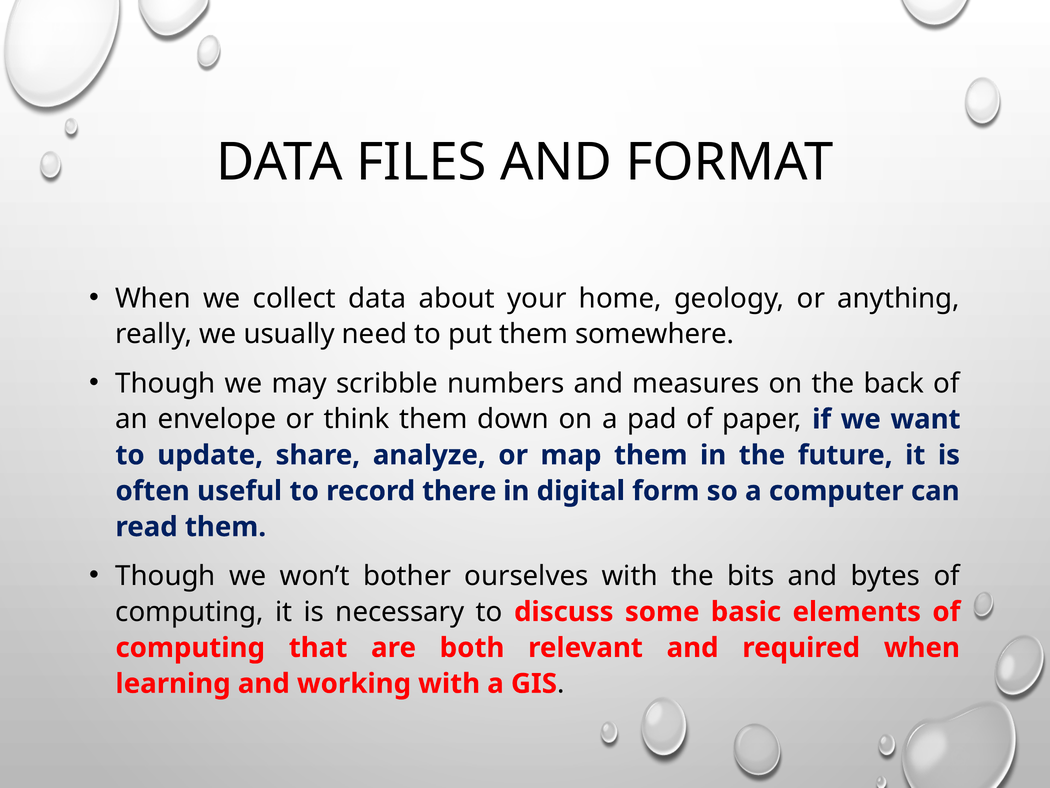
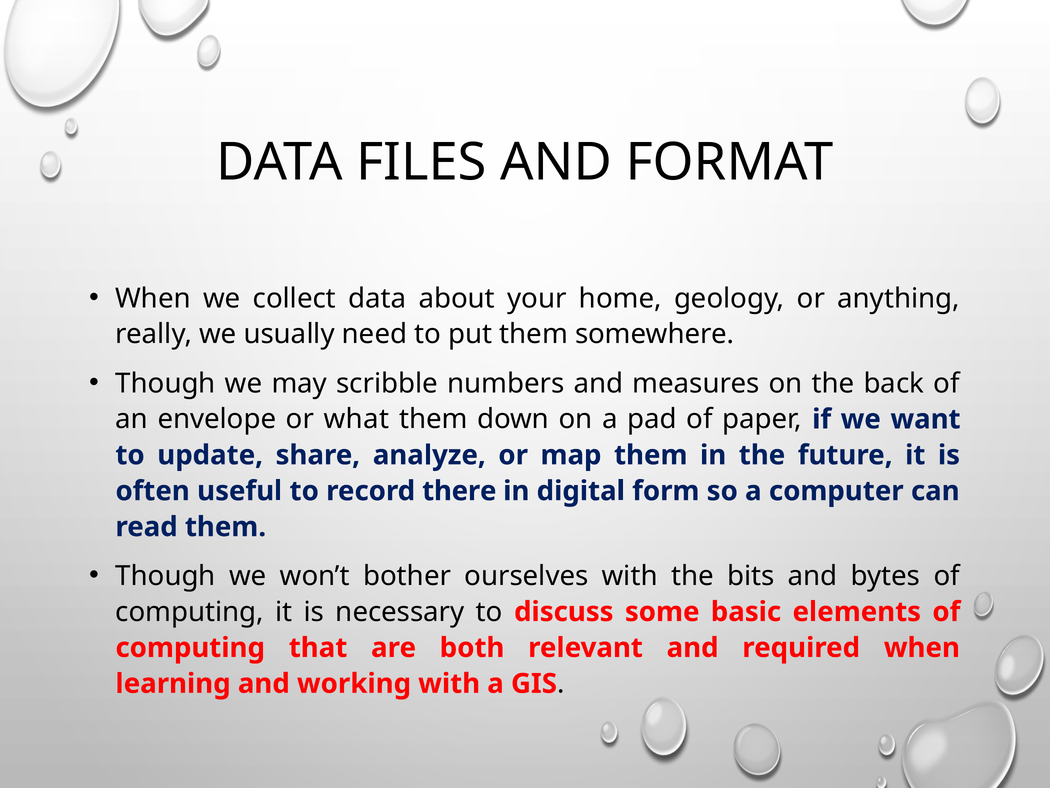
think: think -> what (356, 419)
